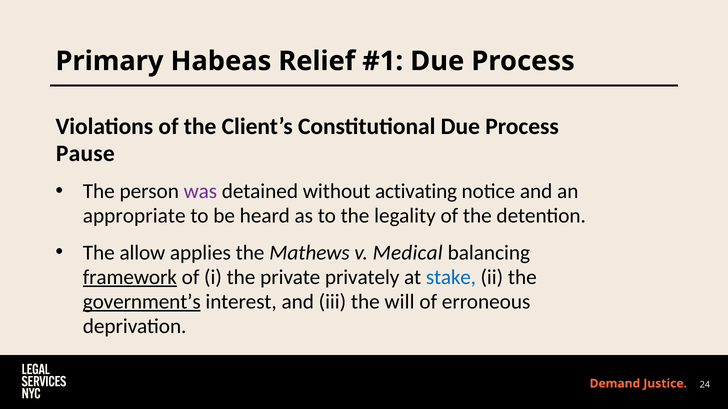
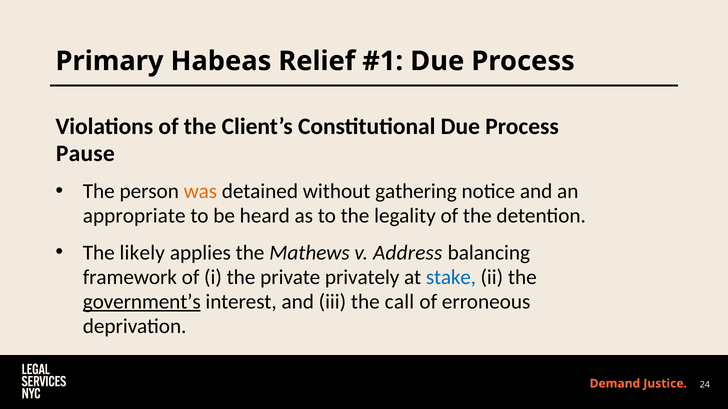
was colour: purple -> orange (200, 192)
activating: activating -> gathering (416, 192)
allow: allow -> likely (142, 253)
Medical: Medical -> Address (408, 253)
framework underline: present -> none (130, 278)
will: will -> call (399, 302)
